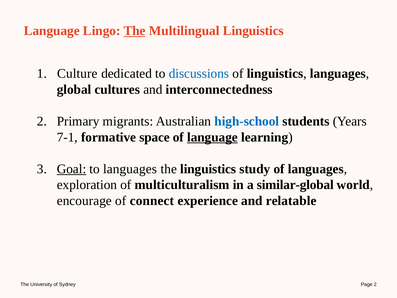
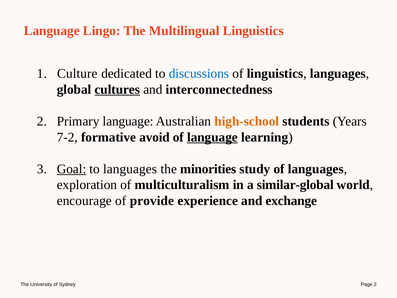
The underline: present -> none (135, 31)
cultures underline: none -> present (117, 89)
Primary migrants: migrants -> language (128, 121)
high-school colour: blue -> orange (247, 121)
7-1: 7-1 -> 7-2 (67, 137)
space: space -> avoid (154, 137)
the linguistics: linguistics -> minorities (208, 169)
connect: connect -> provide (152, 201)
relatable: relatable -> exchange (291, 201)
